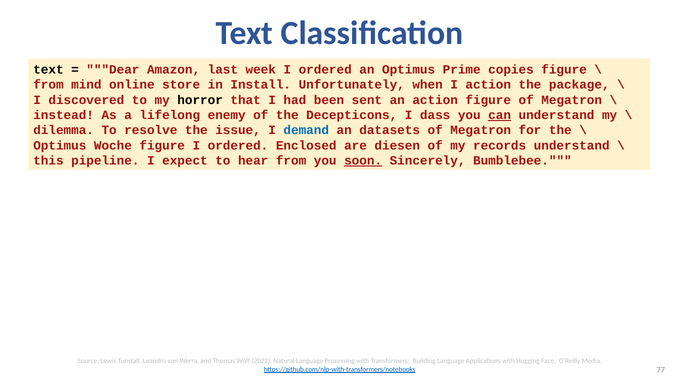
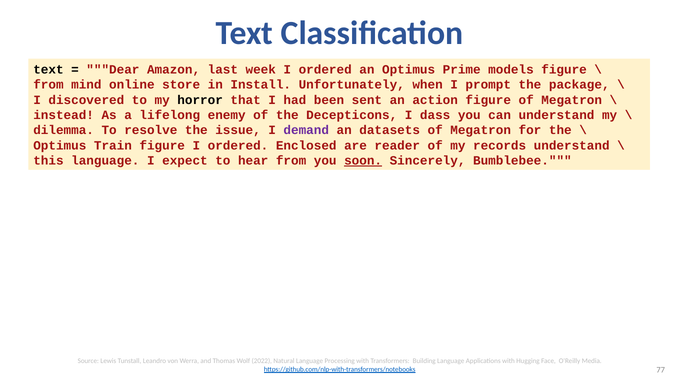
copies: copies -> models (511, 70)
I action: action -> prompt (488, 85)
can underline: present -> none (500, 115)
demand colour: blue -> purple (306, 130)
Woche: Woche -> Train (113, 146)
diesen: diesen -> reader (397, 146)
this pipeline: pipeline -> language (105, 161)
